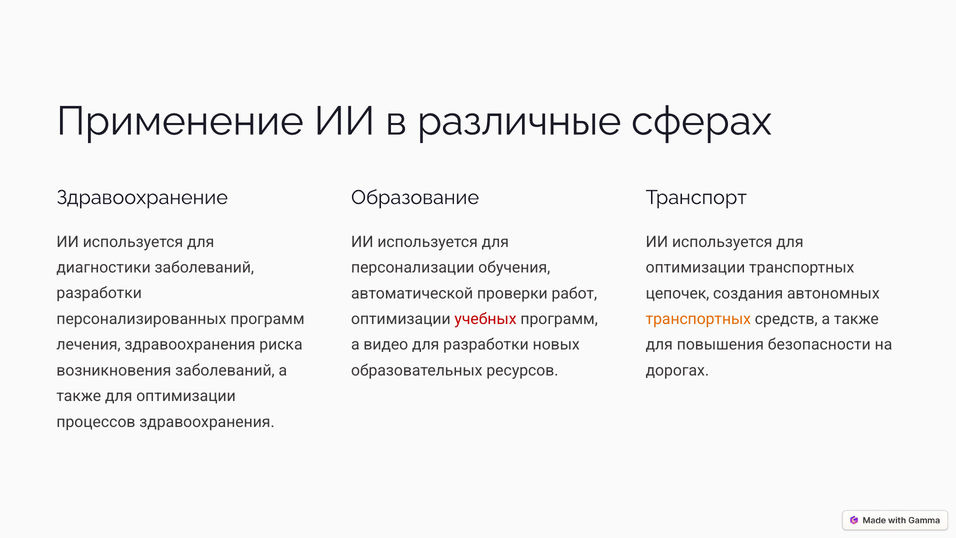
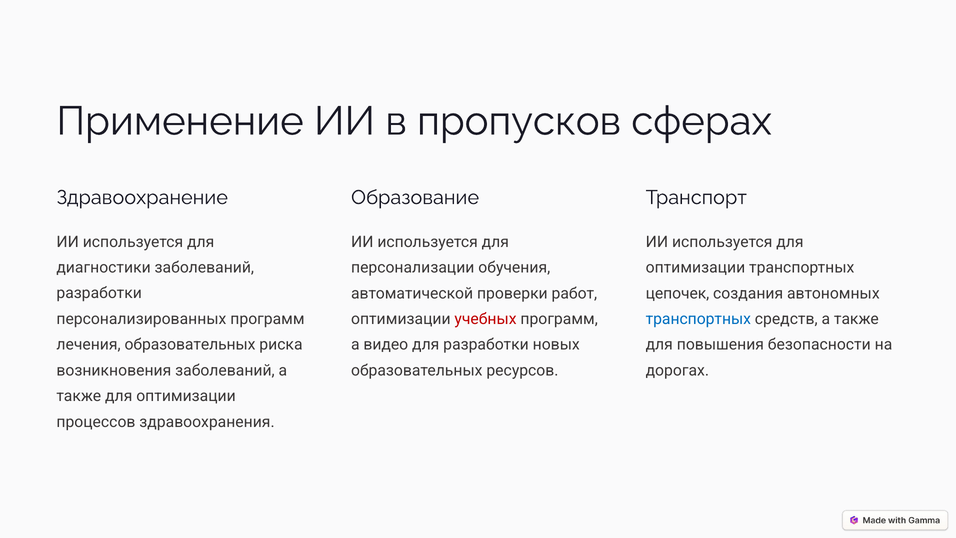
различные: различные -> пропусков (519, 121)
транспортных colour: orange -> blue (698, 319)
лечения здравоохранения: здравоохранения -> образовательных (190, 345)
